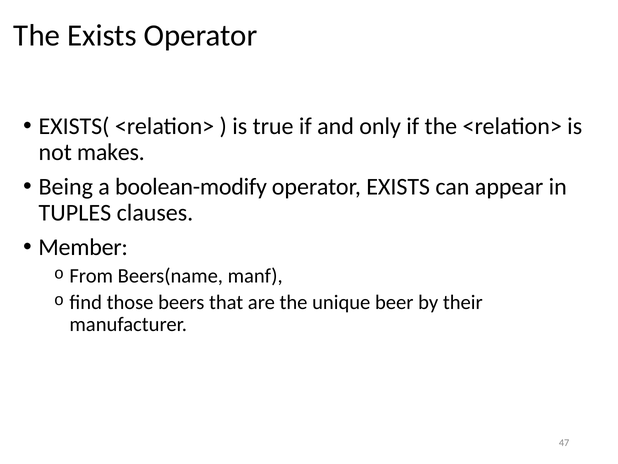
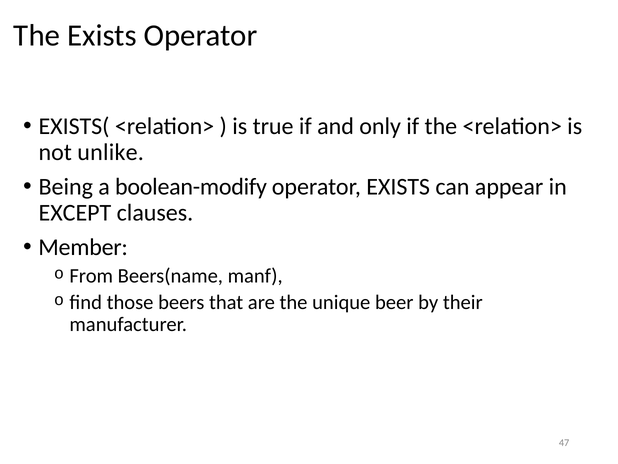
makes: makes -> unlike (111, 152)
TUPLES: TUPLES -> EXCEPT (75, 212)
